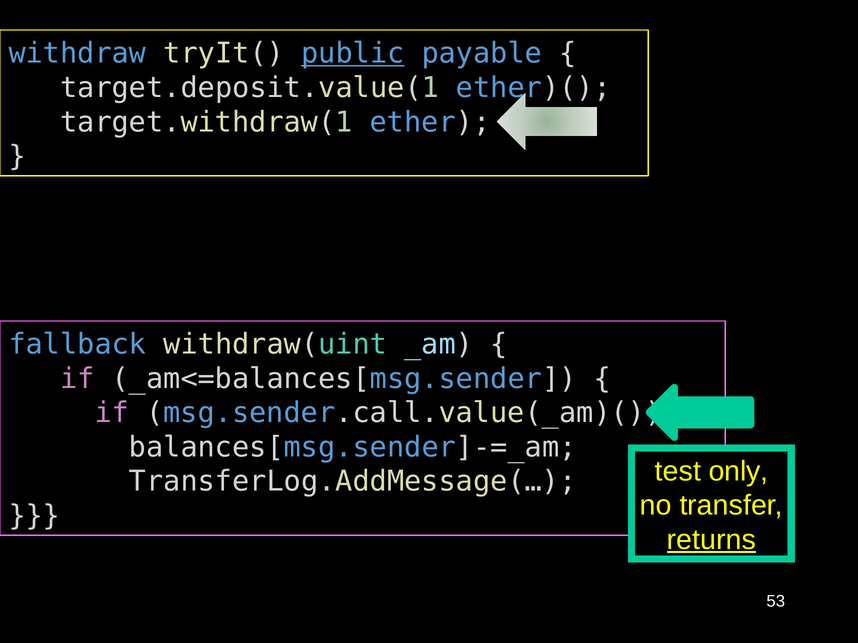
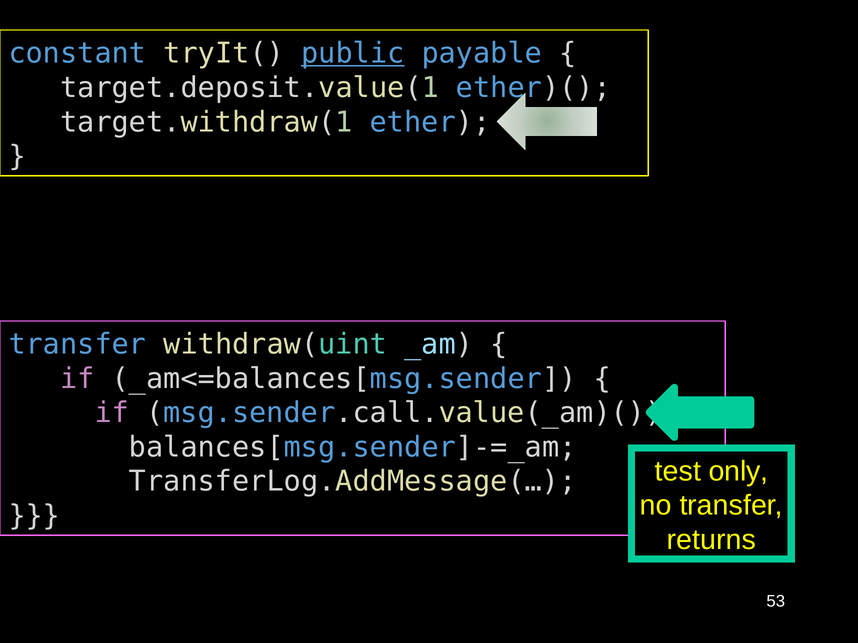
withdraw: withdraw -> constant (77, 54)
fallback: fallback -> transfer (77, 345)
returns underline: present -> none (711, 540)
